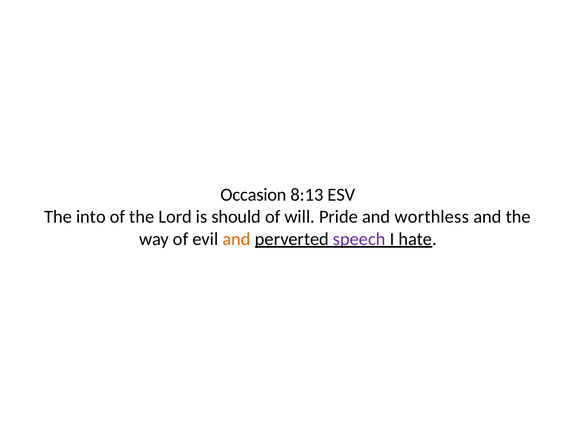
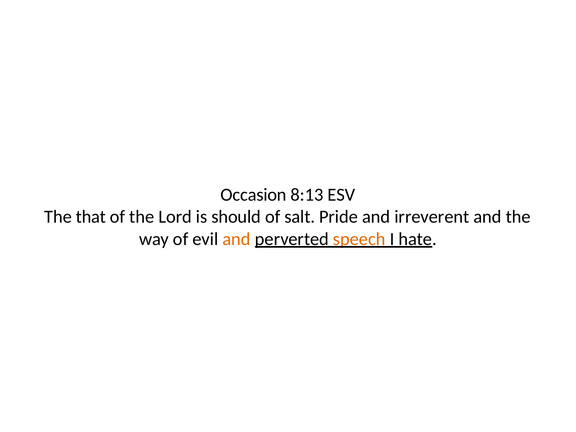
into: into -> that (91, 217)
will: will -> salt (300, 217)
worthless: worthless -> irreverent (432, 217)
speech colour: purple -> orange (359, 239)
